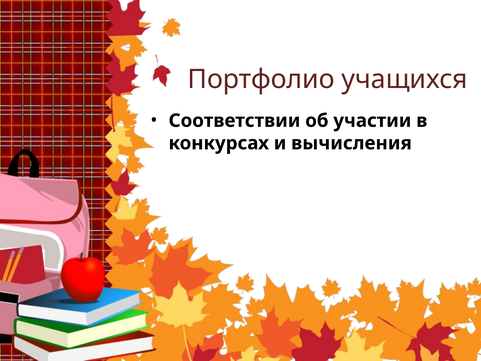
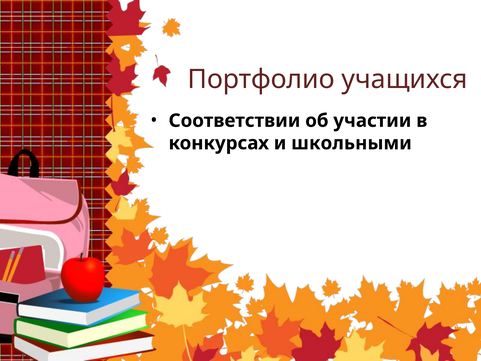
вычисления: вычисления -> школьными (351, 143)
